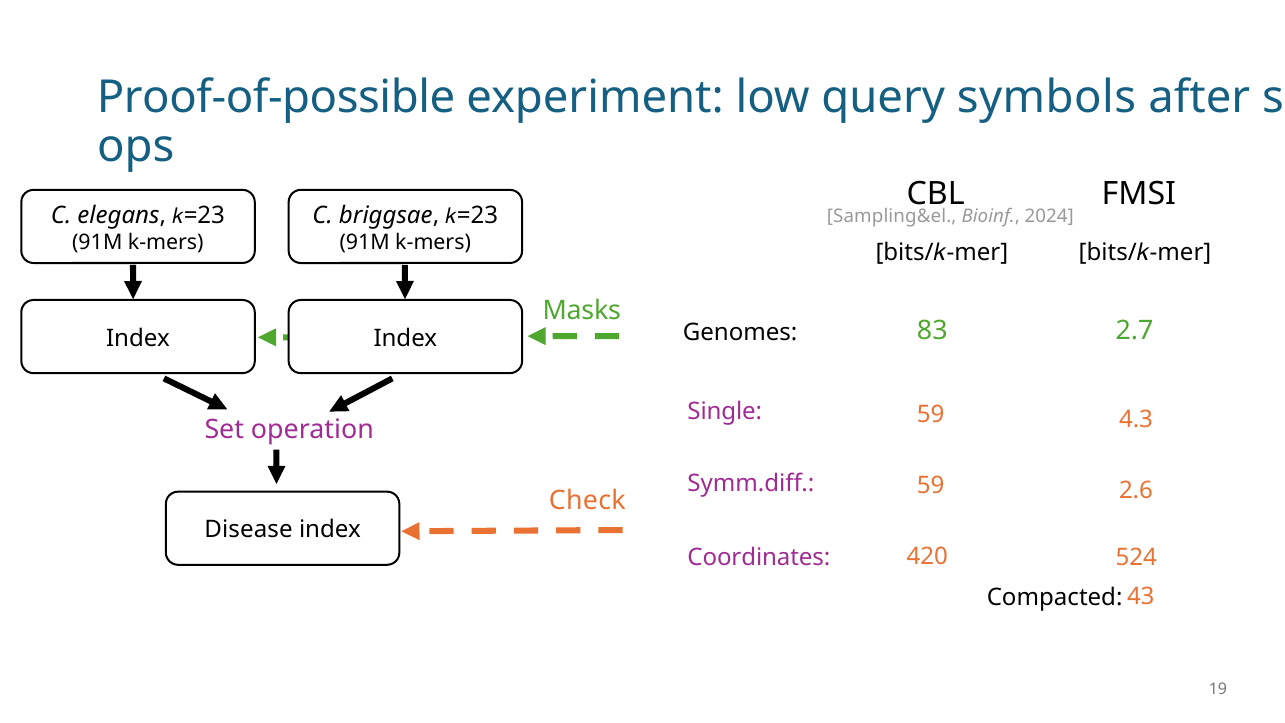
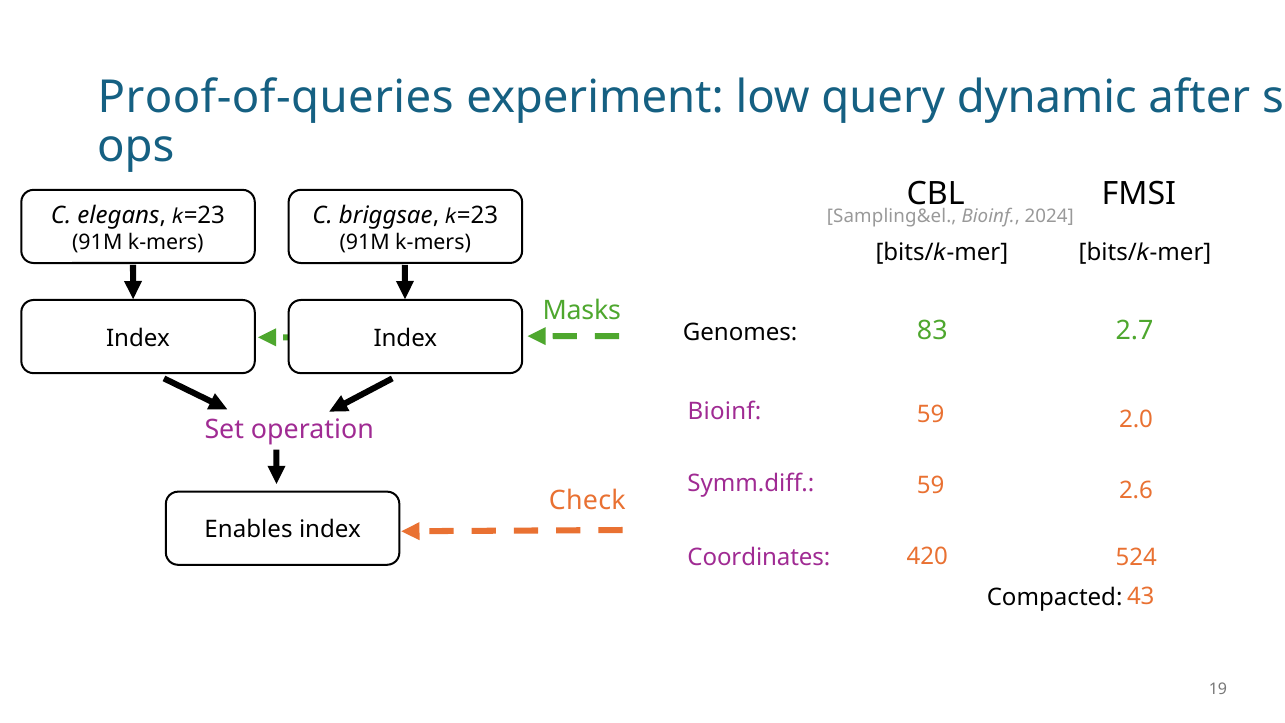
Proof-of-possible: Proof-of-possible -> Proof-of-queries (276, 98)
symbols: symbols -> dynamic (1047, 98)
Single: Single -> Bioinf (725, 411)
4.3: 4.3 -> 2.0 (1136, 419)
Disease: Disease -> Enables (249, 530)
